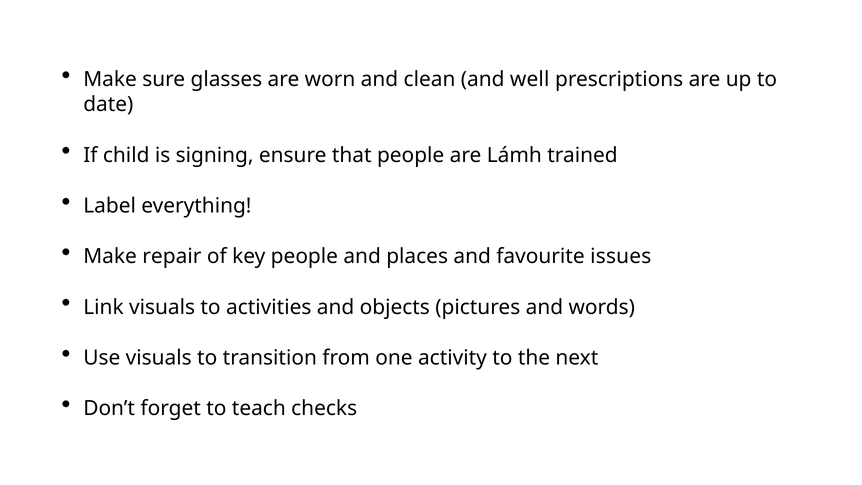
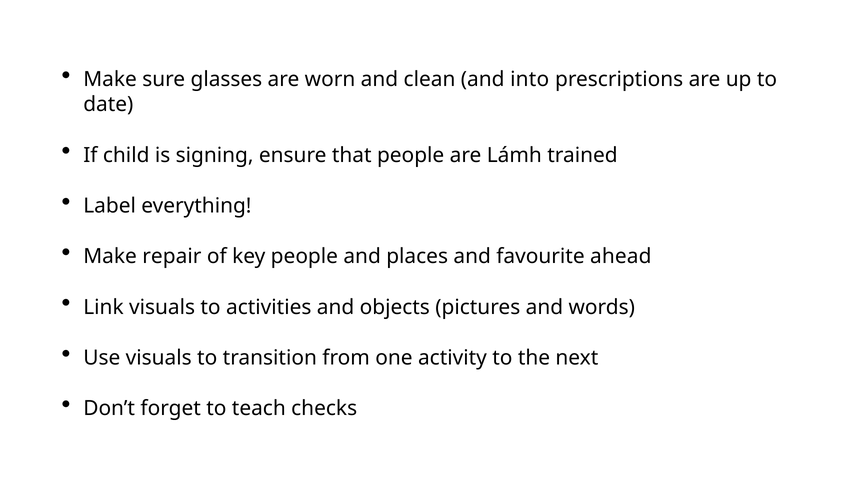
well: well -> into (530, 79)
issues: issues -> ahead (621, 256)
